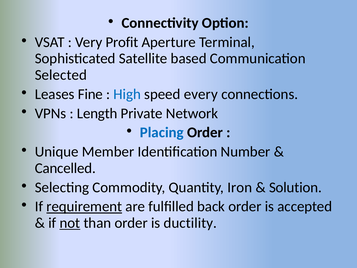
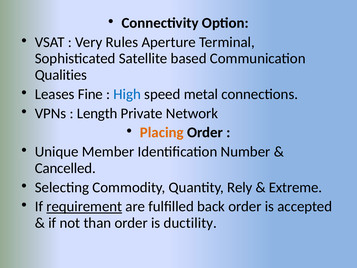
Profit: Profit -> Rules (122, 42)
Selected: Selected -> Qualities (61, 75)
every: every -> metal (201, 94)
Placing colour: blue -> orange (162, 132)
Iron: Iron -> Rely (240, 187)
Solution: Solution -> Extreme (295, 187)
not underline: present -> none (70, 223)
